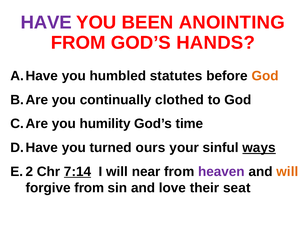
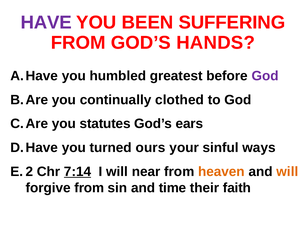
ANOINTING: ANOINTING -> SUFFERING (232, 22)
statutes: statutes -> greatest (176, 76)
God colour: orange -> purple (265, 76)
humility: humility -> statutes (105, 124)
time: time -> ears (189, 124)
ways underline: present -> none (259, 148)
heaven colour: purple -> orange (221, 171)
love: love -> time (173, 188)
seat: seat -> faith (237, 188)
